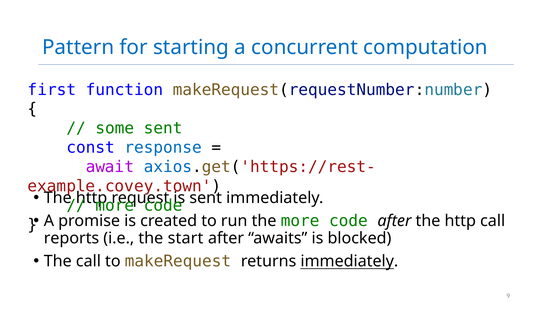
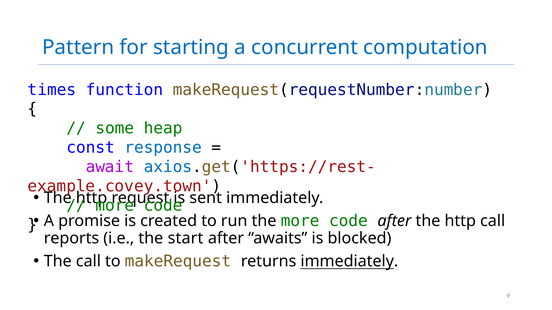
first: first -> times (52, 90)
some sent: sent -> heap (163, 129)
